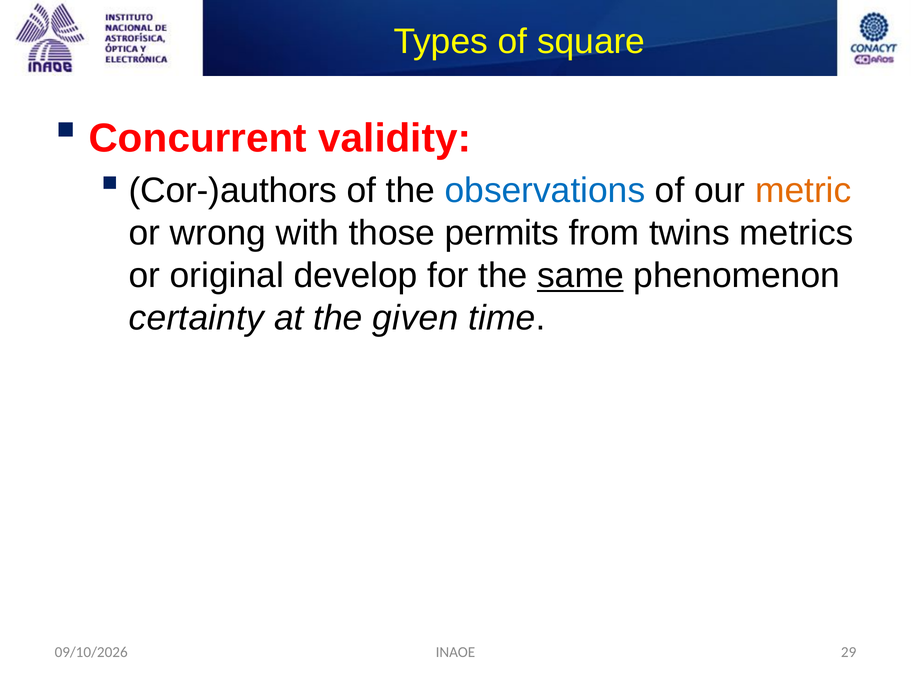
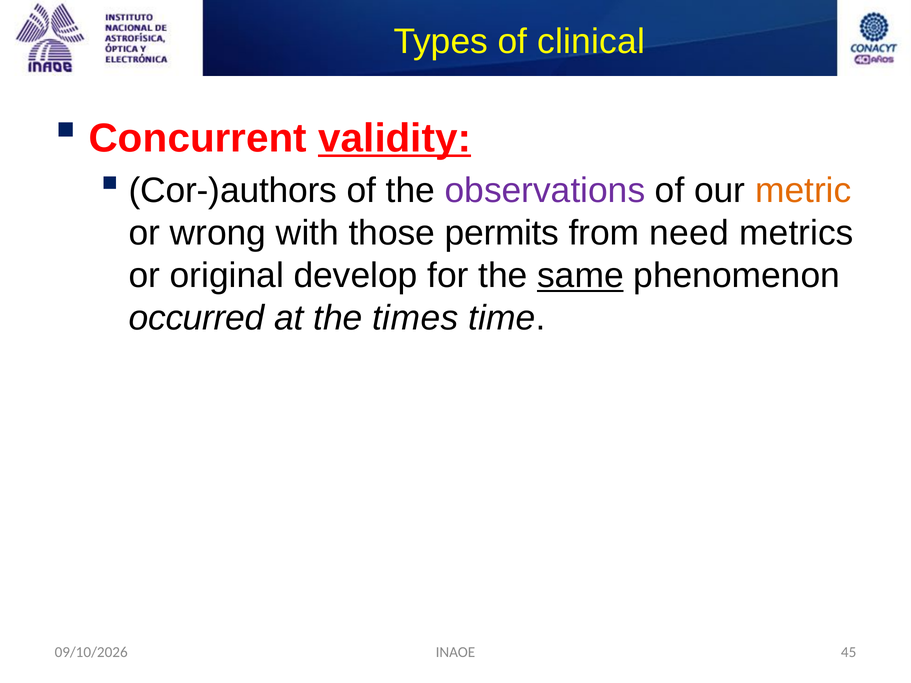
square: square -> clinical (591, 42)
validity underline: none -> present (395, 138)
observations colour: blue -> purple (545, 191)
twins: twins -> need (689, 233)
certainty: certainty -> occurred (197, 318)
given: given -> times (415, 318)
29: 29 -> 45 (849, 652)
